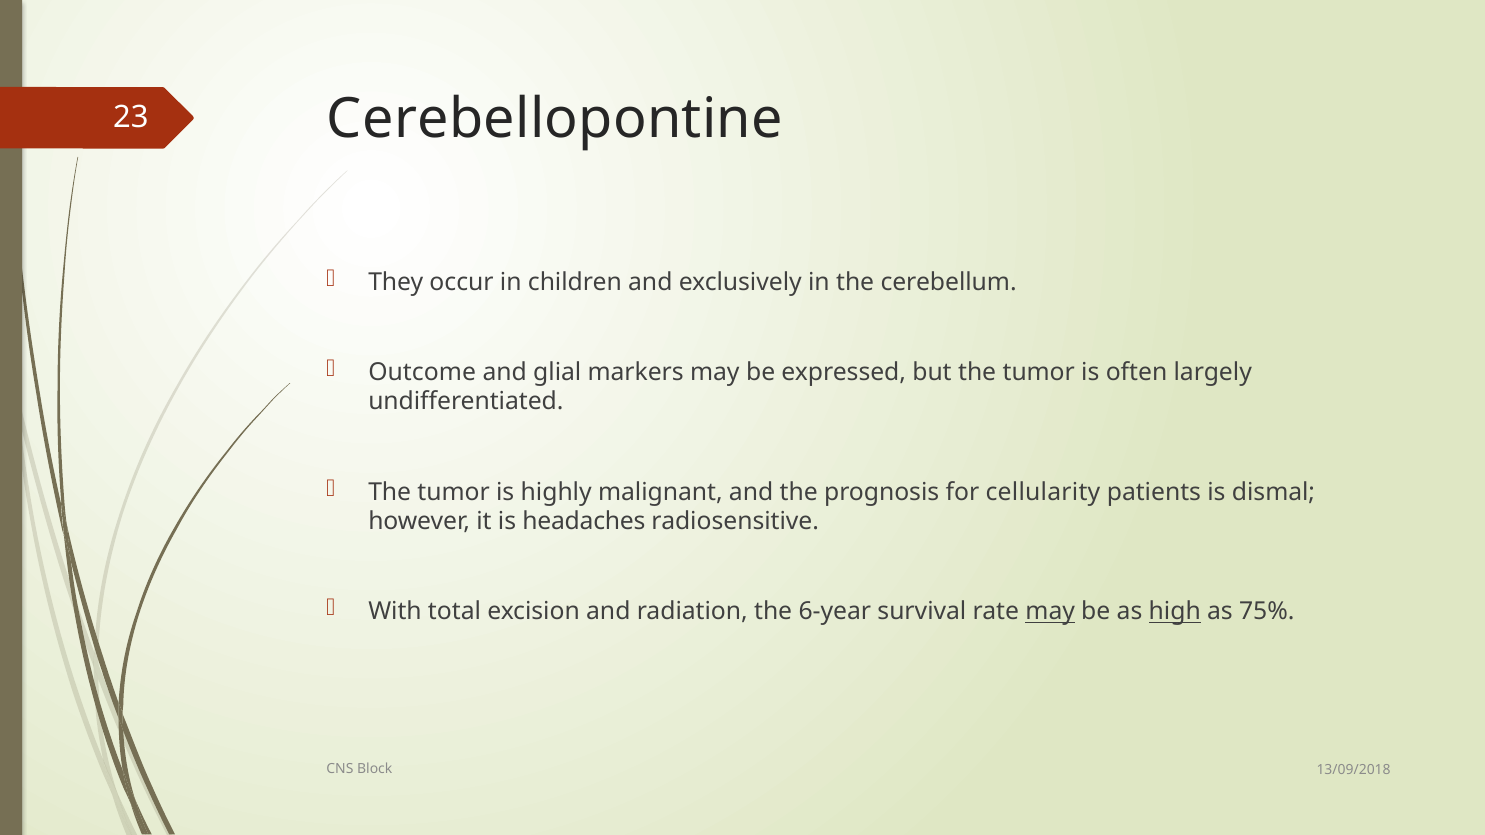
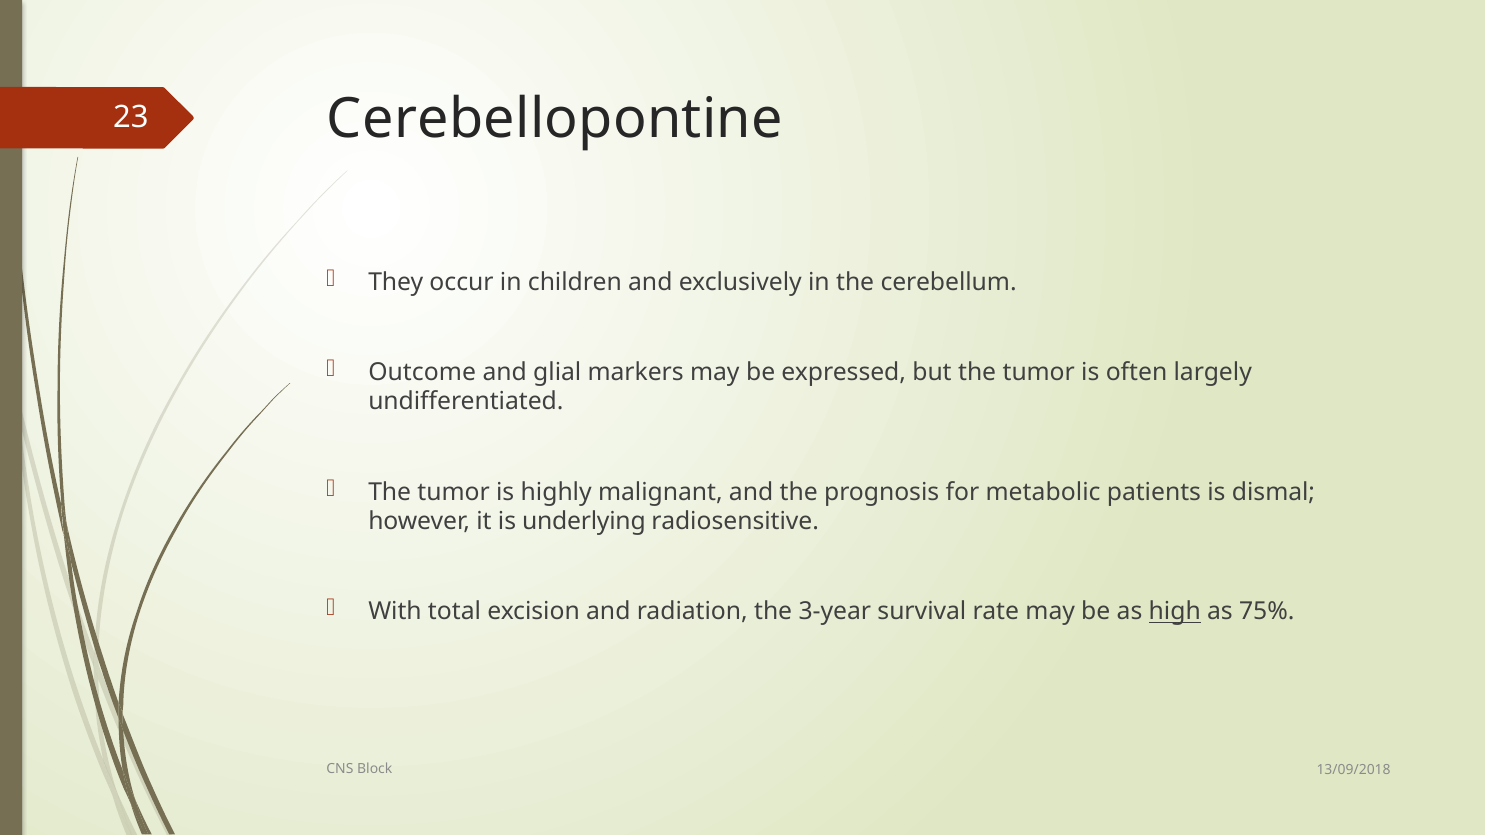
cellularity: cellularity -> metabolic (1043, 492)
headaches: headaches -> underlying (584, 522)
6-year: 6-year -> 3-year (835, 612)
may underline: present -> none (1050, 612)
